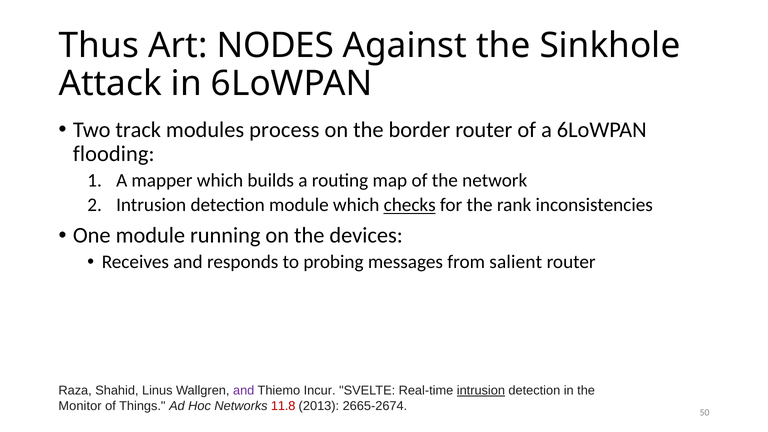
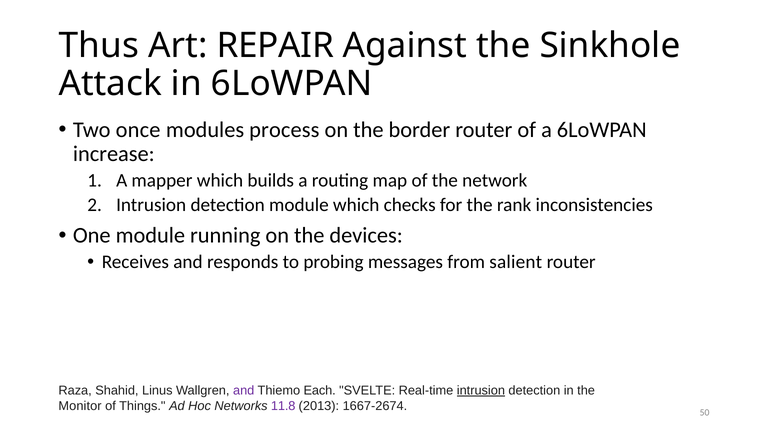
NODES: NODES -> REPAIR (275, 46)
track: track -> once (138, 130)
flooding: flooding -> increase (114, 154)
checks underline: present -> none (410, 205)
Incur: Incur -> Each (320, 391)
11.8 colour: red -> purple (283, 406)
2665-2674: 2665-2674 -> 1667-2674 (375, 406)
